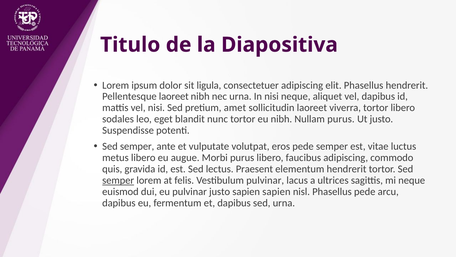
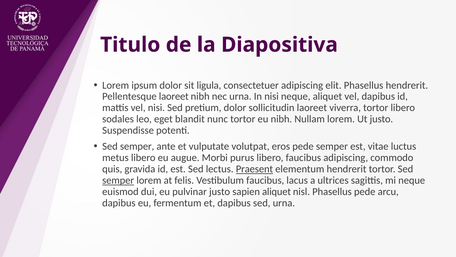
pretium amet: amet -> dolor (235, 108)
Nullam purus: purus -> lorem (341, 119)
Praesent underline: none -> present (254, 169)
Vestibulum pulvinar: pulvinar -> faucibus (265, 180)
sapien sapien: sapien -> aliquet (277, 191)
